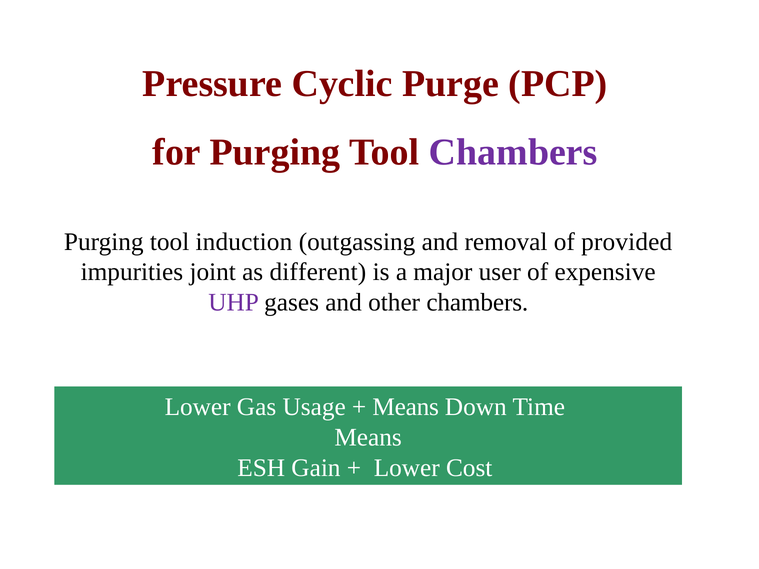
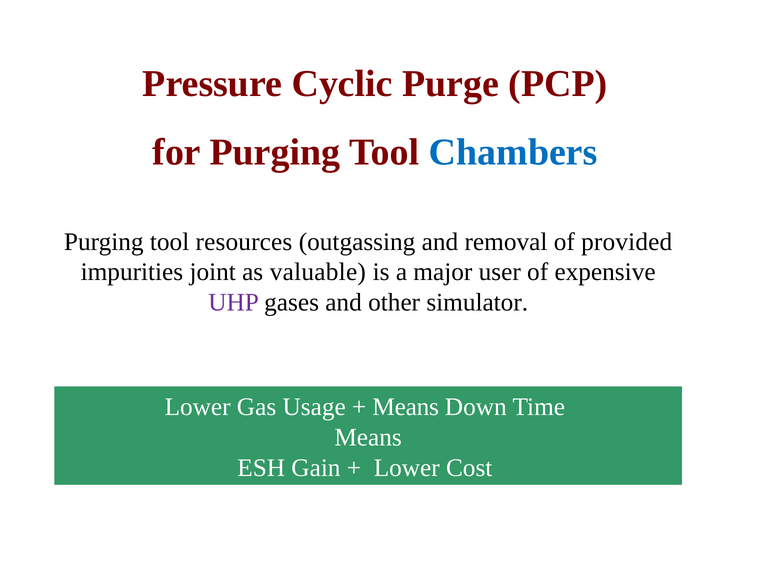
Chambers colour: purple -> blue (513, 152)
induction: induction -> resources (244, 242)
different: different -> valuable (318, 272)
other chambers: chambers -> simulator (477, 302)
